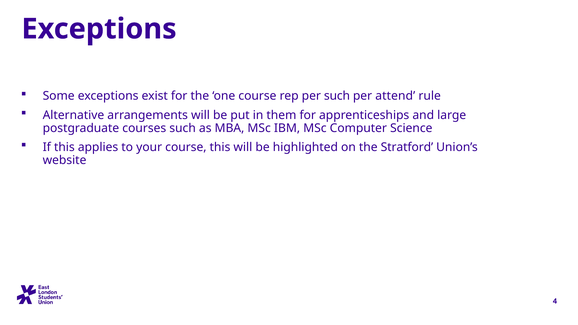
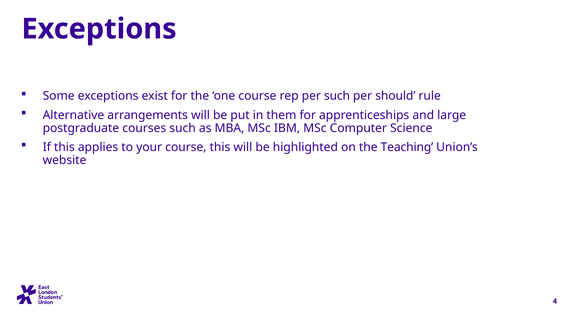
attend: attend -> should (395, 96)
Stratford: Stratford -> Teaching (407, 147)
